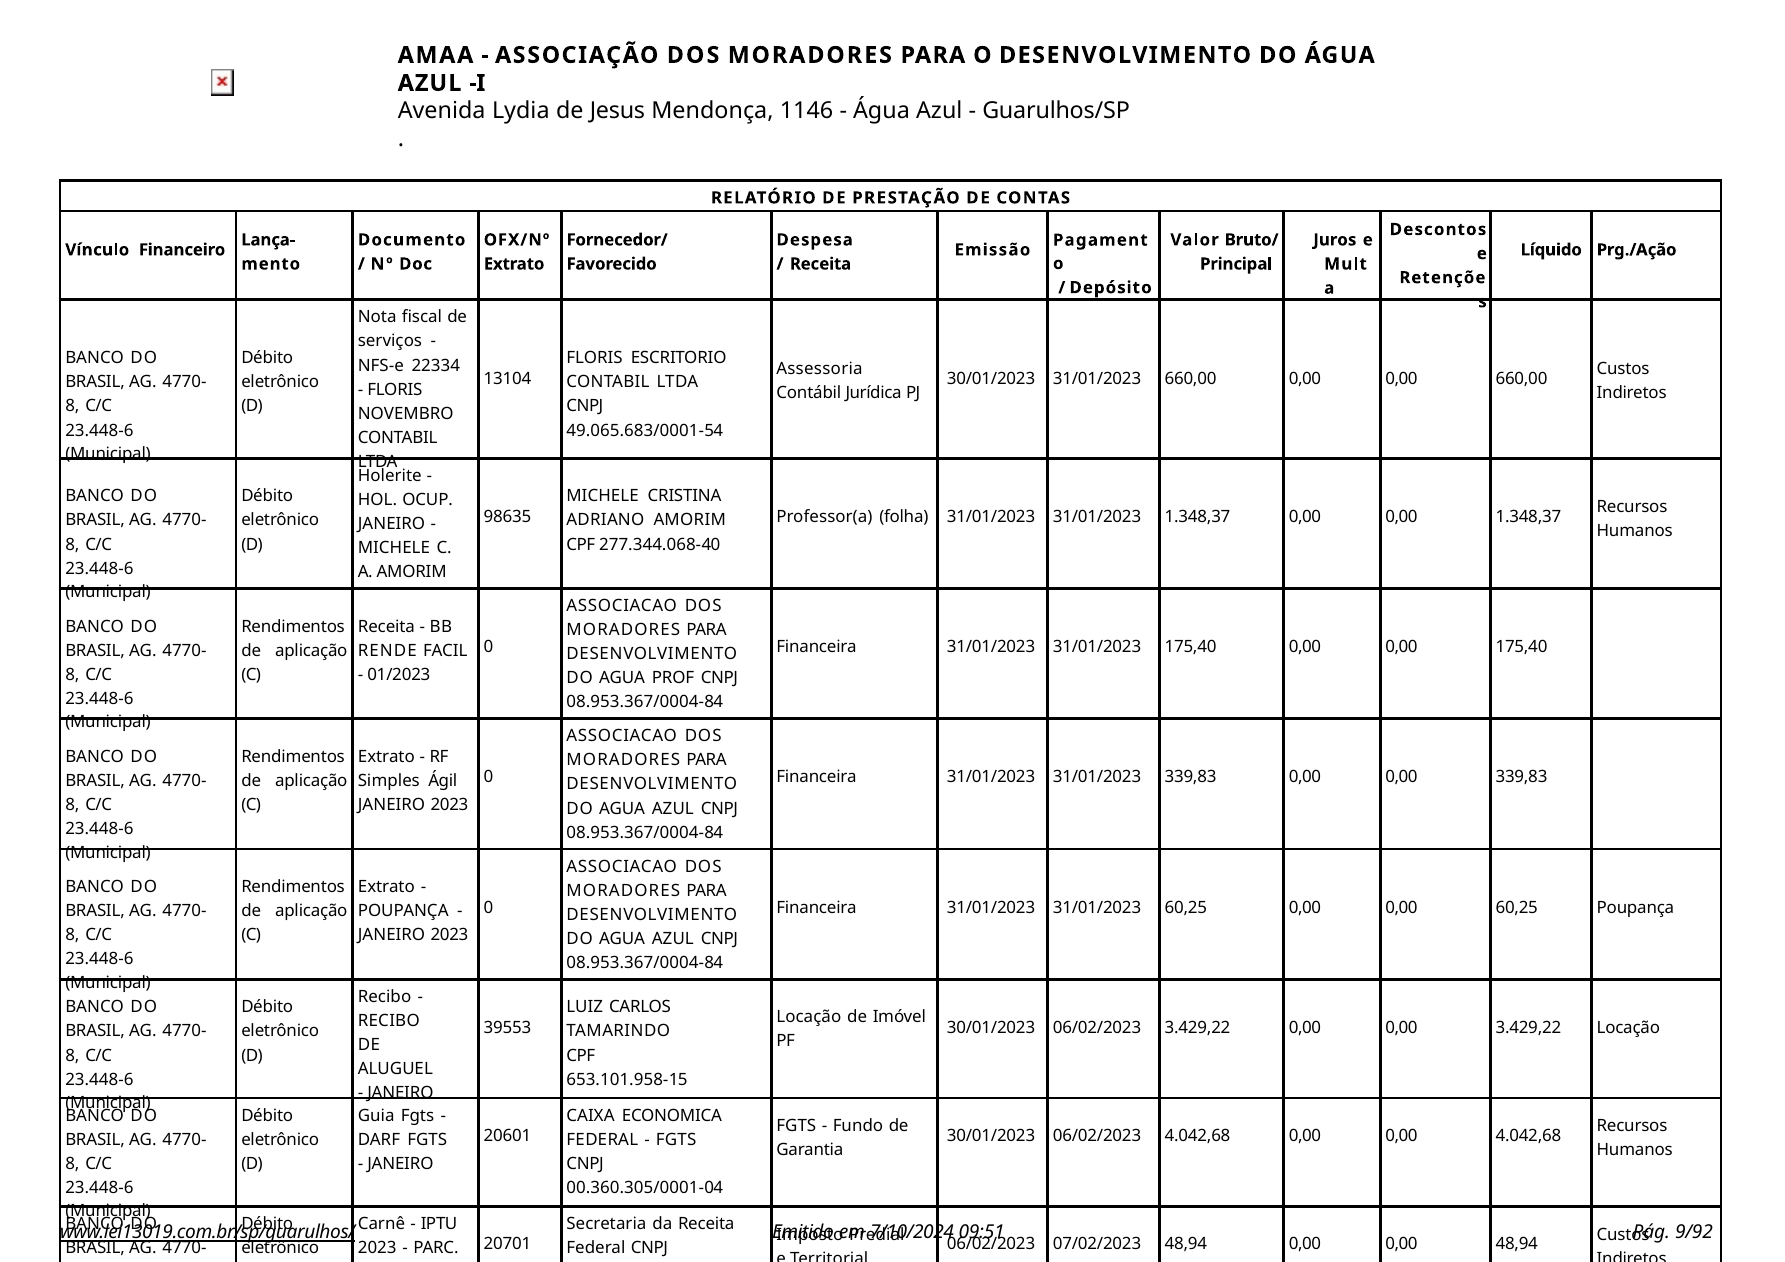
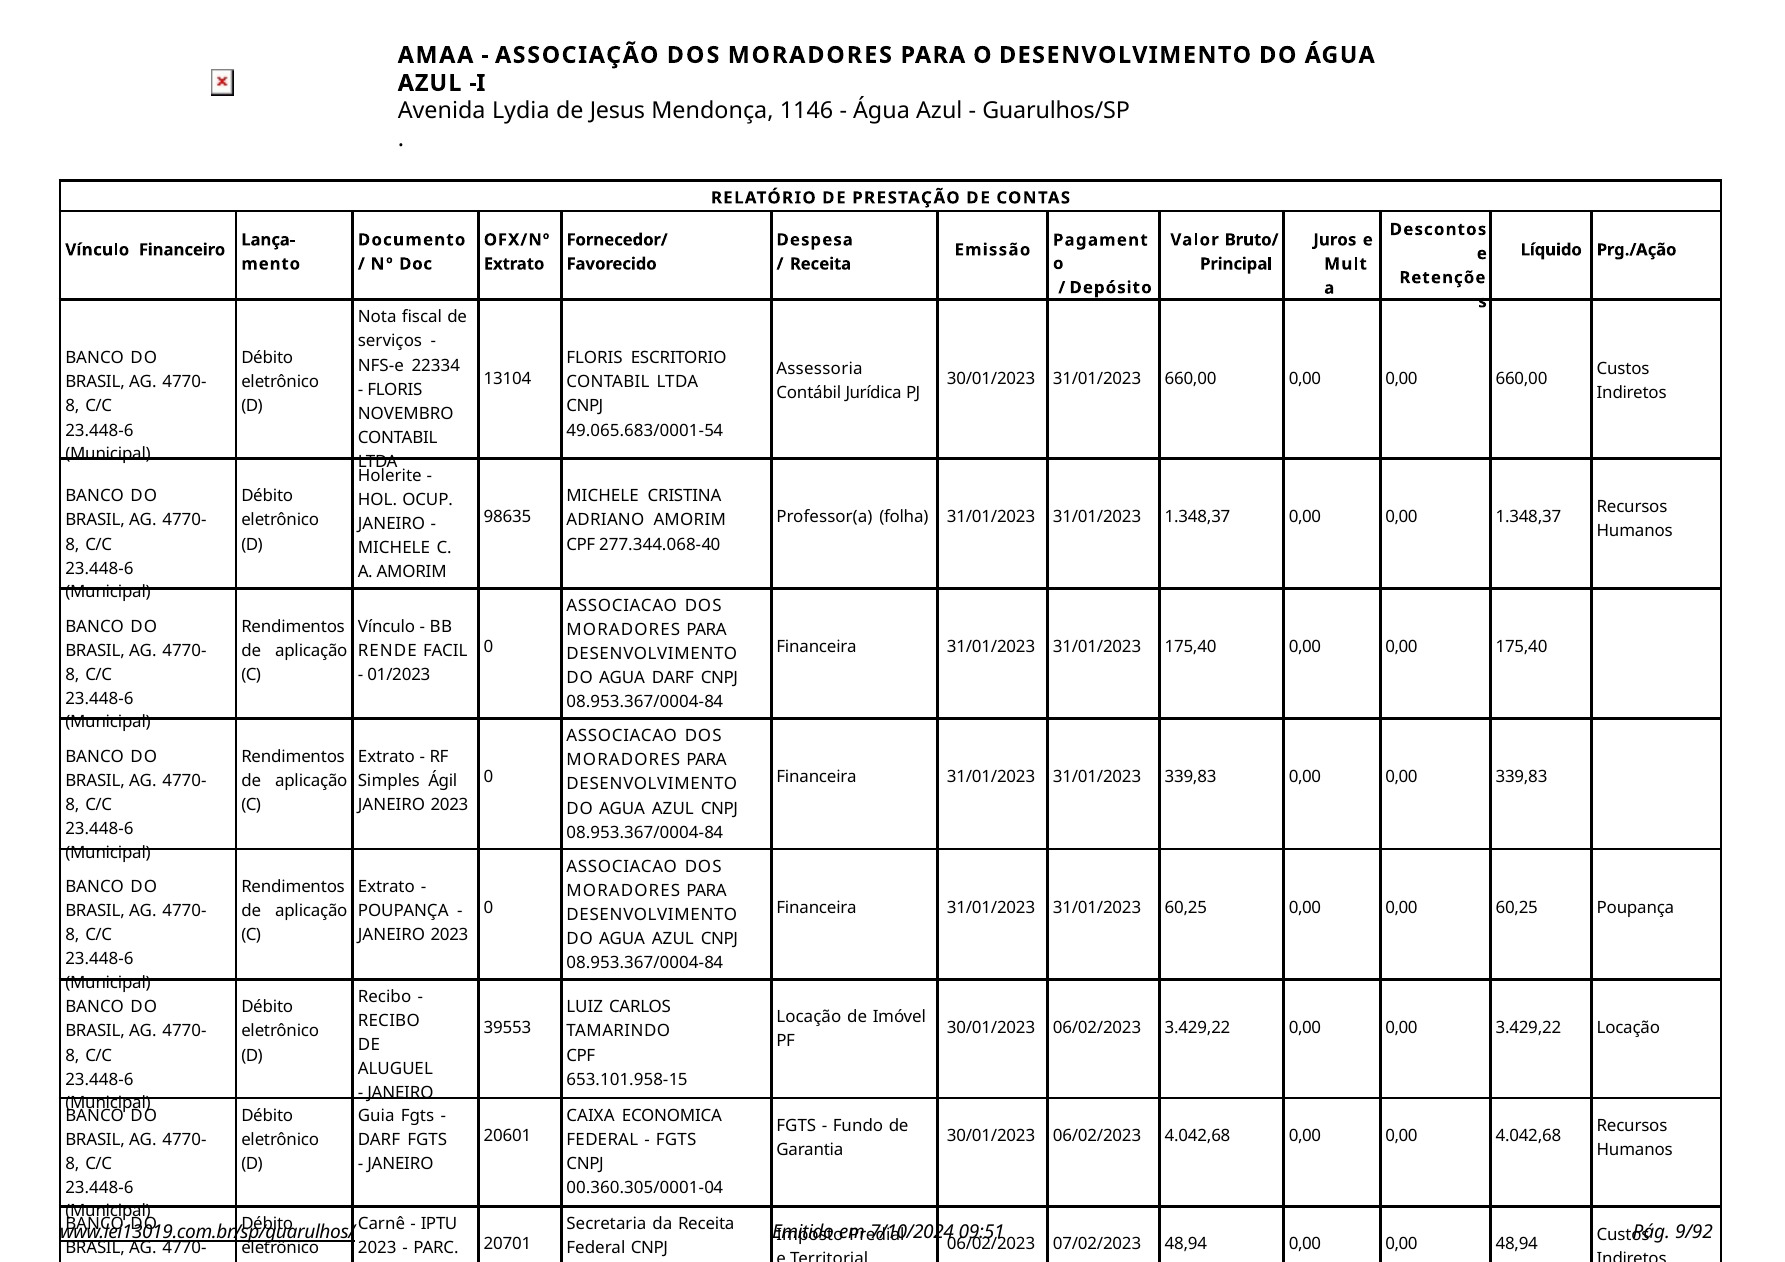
Receita: Receita -> Vínculo (386, 627)
AGUA PROF: PROF -> DARF (673, 678)
